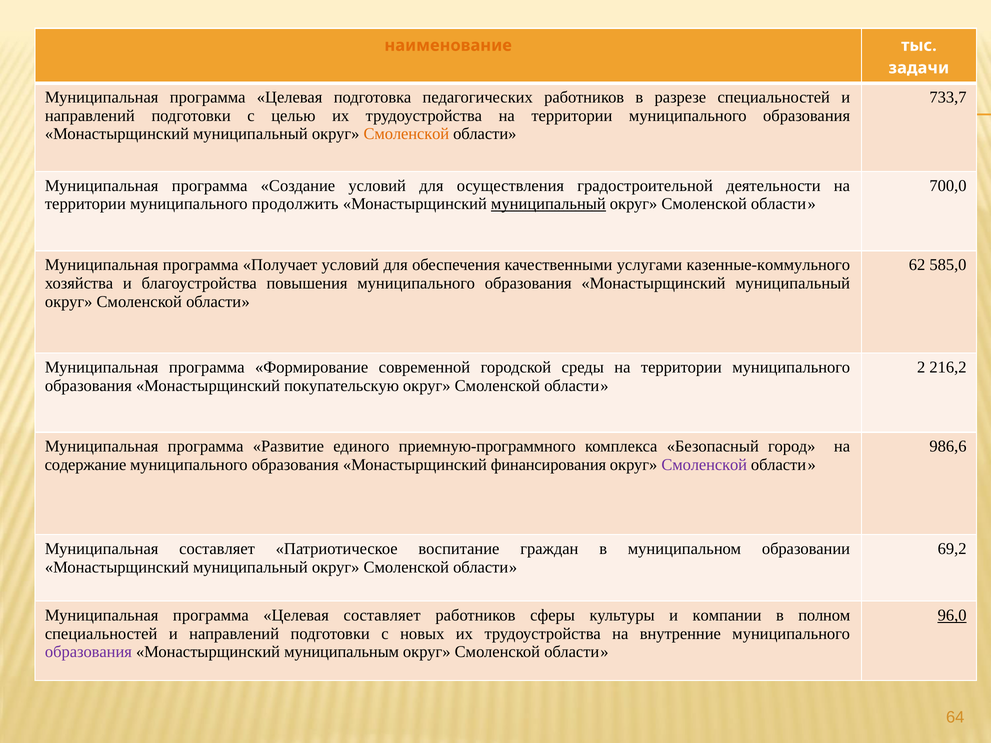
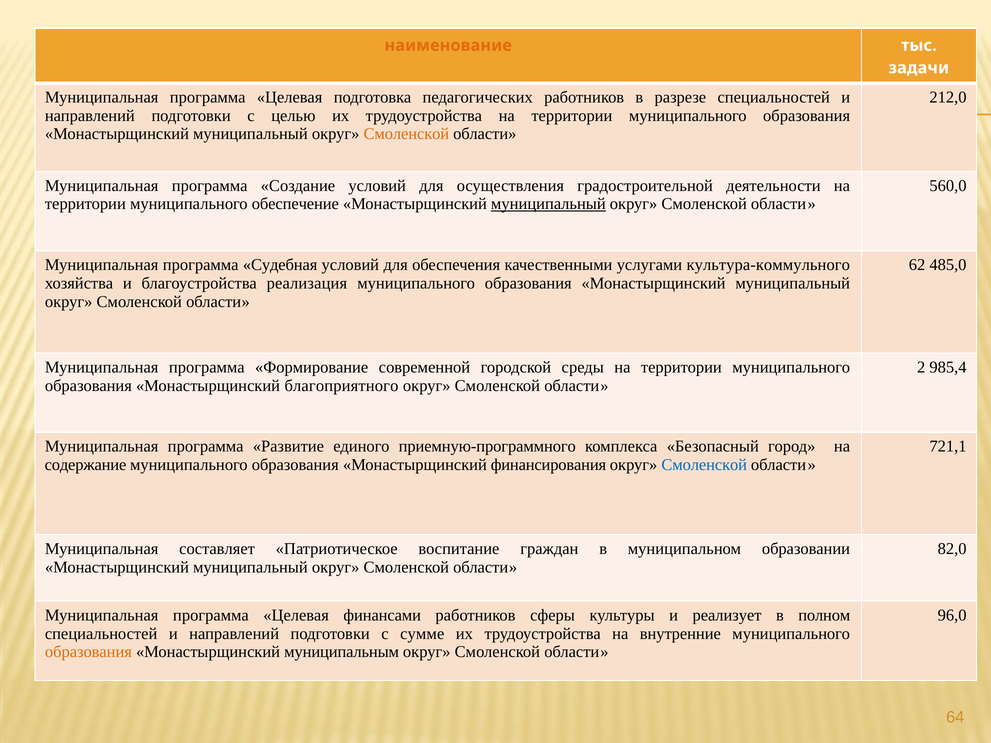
733,7: 733,7 -> 212,0 (948, 97)
700,0: 700,0 -> 560,0 (948, 186)
продолжить: продолжить -> обеспечение (295, 204)
Получает: Получает -> Судебная (280, 265)
казенные-коммульного: казенные-коммульного -> культура-коммульного (768, 265)
585,0: 585,0 -> 485,0 (948, 265)
повышения: повышения -> реализация (307, 283)
216,2: 216,2 -> 985,4 (948, 367)
покупательскую: покупательскую -> благоприятного (341, 386)
986,6: 986,6 -> 721,1 (948, 447)
Смоленской colour: purple -> blue (704, 465)
69,2: 69,2 -> 82,0 (952, 549)
Целевая составляет: составляет -> финансами (382, 616)
компании: компании -> реализует (727, 616)
96,0 underline: present -> none (952, 616)
новых: новых -> сумме (422, 634)
образования colour: purple -> orange (88, 652)
